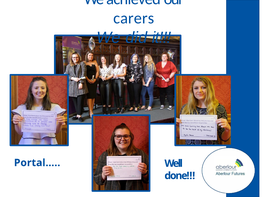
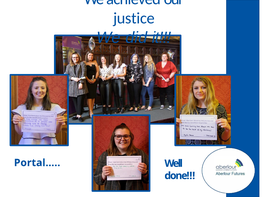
carers: carers -> justice (134, 18)
